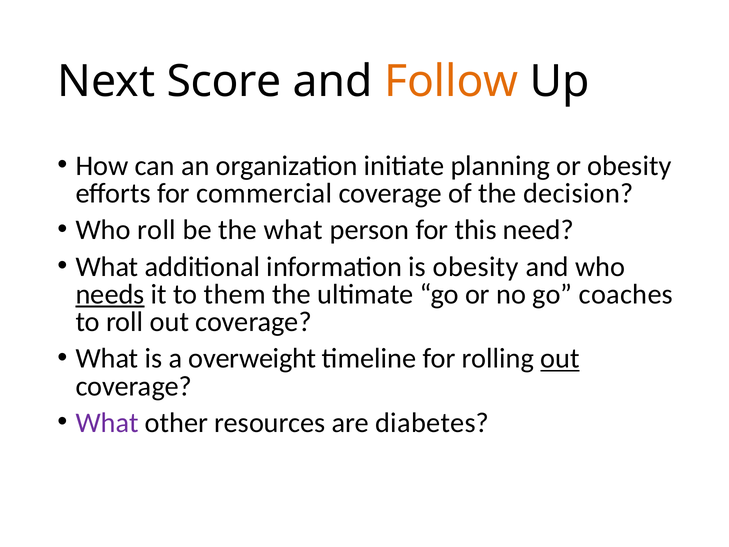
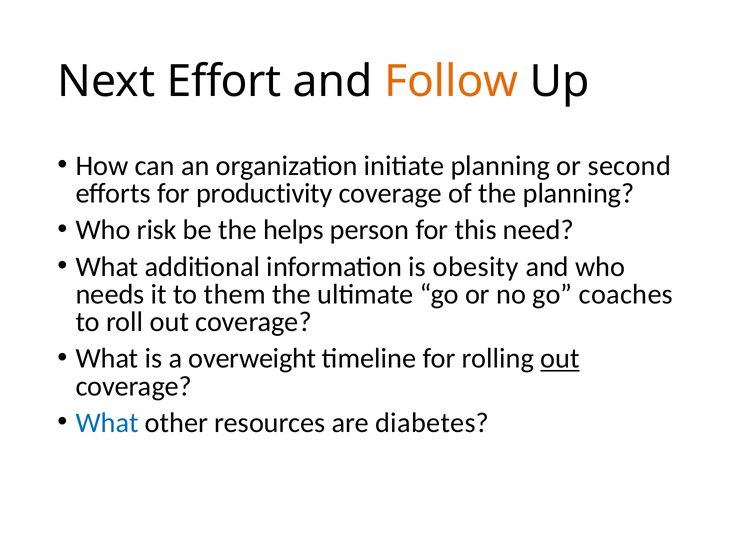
Score: Score -> Effort (224, 82)
or obesity: obesity -> second (629, 166)
commercial: commercial -> productivity (264, 193)
the decision: decision -> planning (579, 193)
Who roll: roll -> risk (157, 230)
the what: what -> helps (293, 230)
needs underline: present -> none (110, 294)
What colour: purple -> blue (107, 423)
